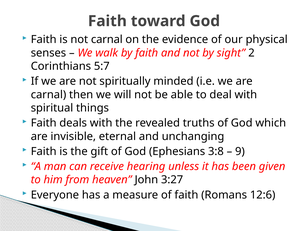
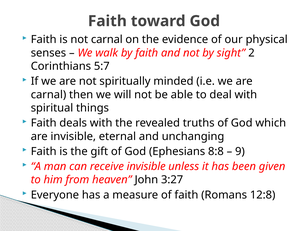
3:8: 3:8 -> 8:8 (216, 151)
receive hearing: hearing -> invisible (146, 166)
12:6: 12:6 -> 12:8 (263, 195)
